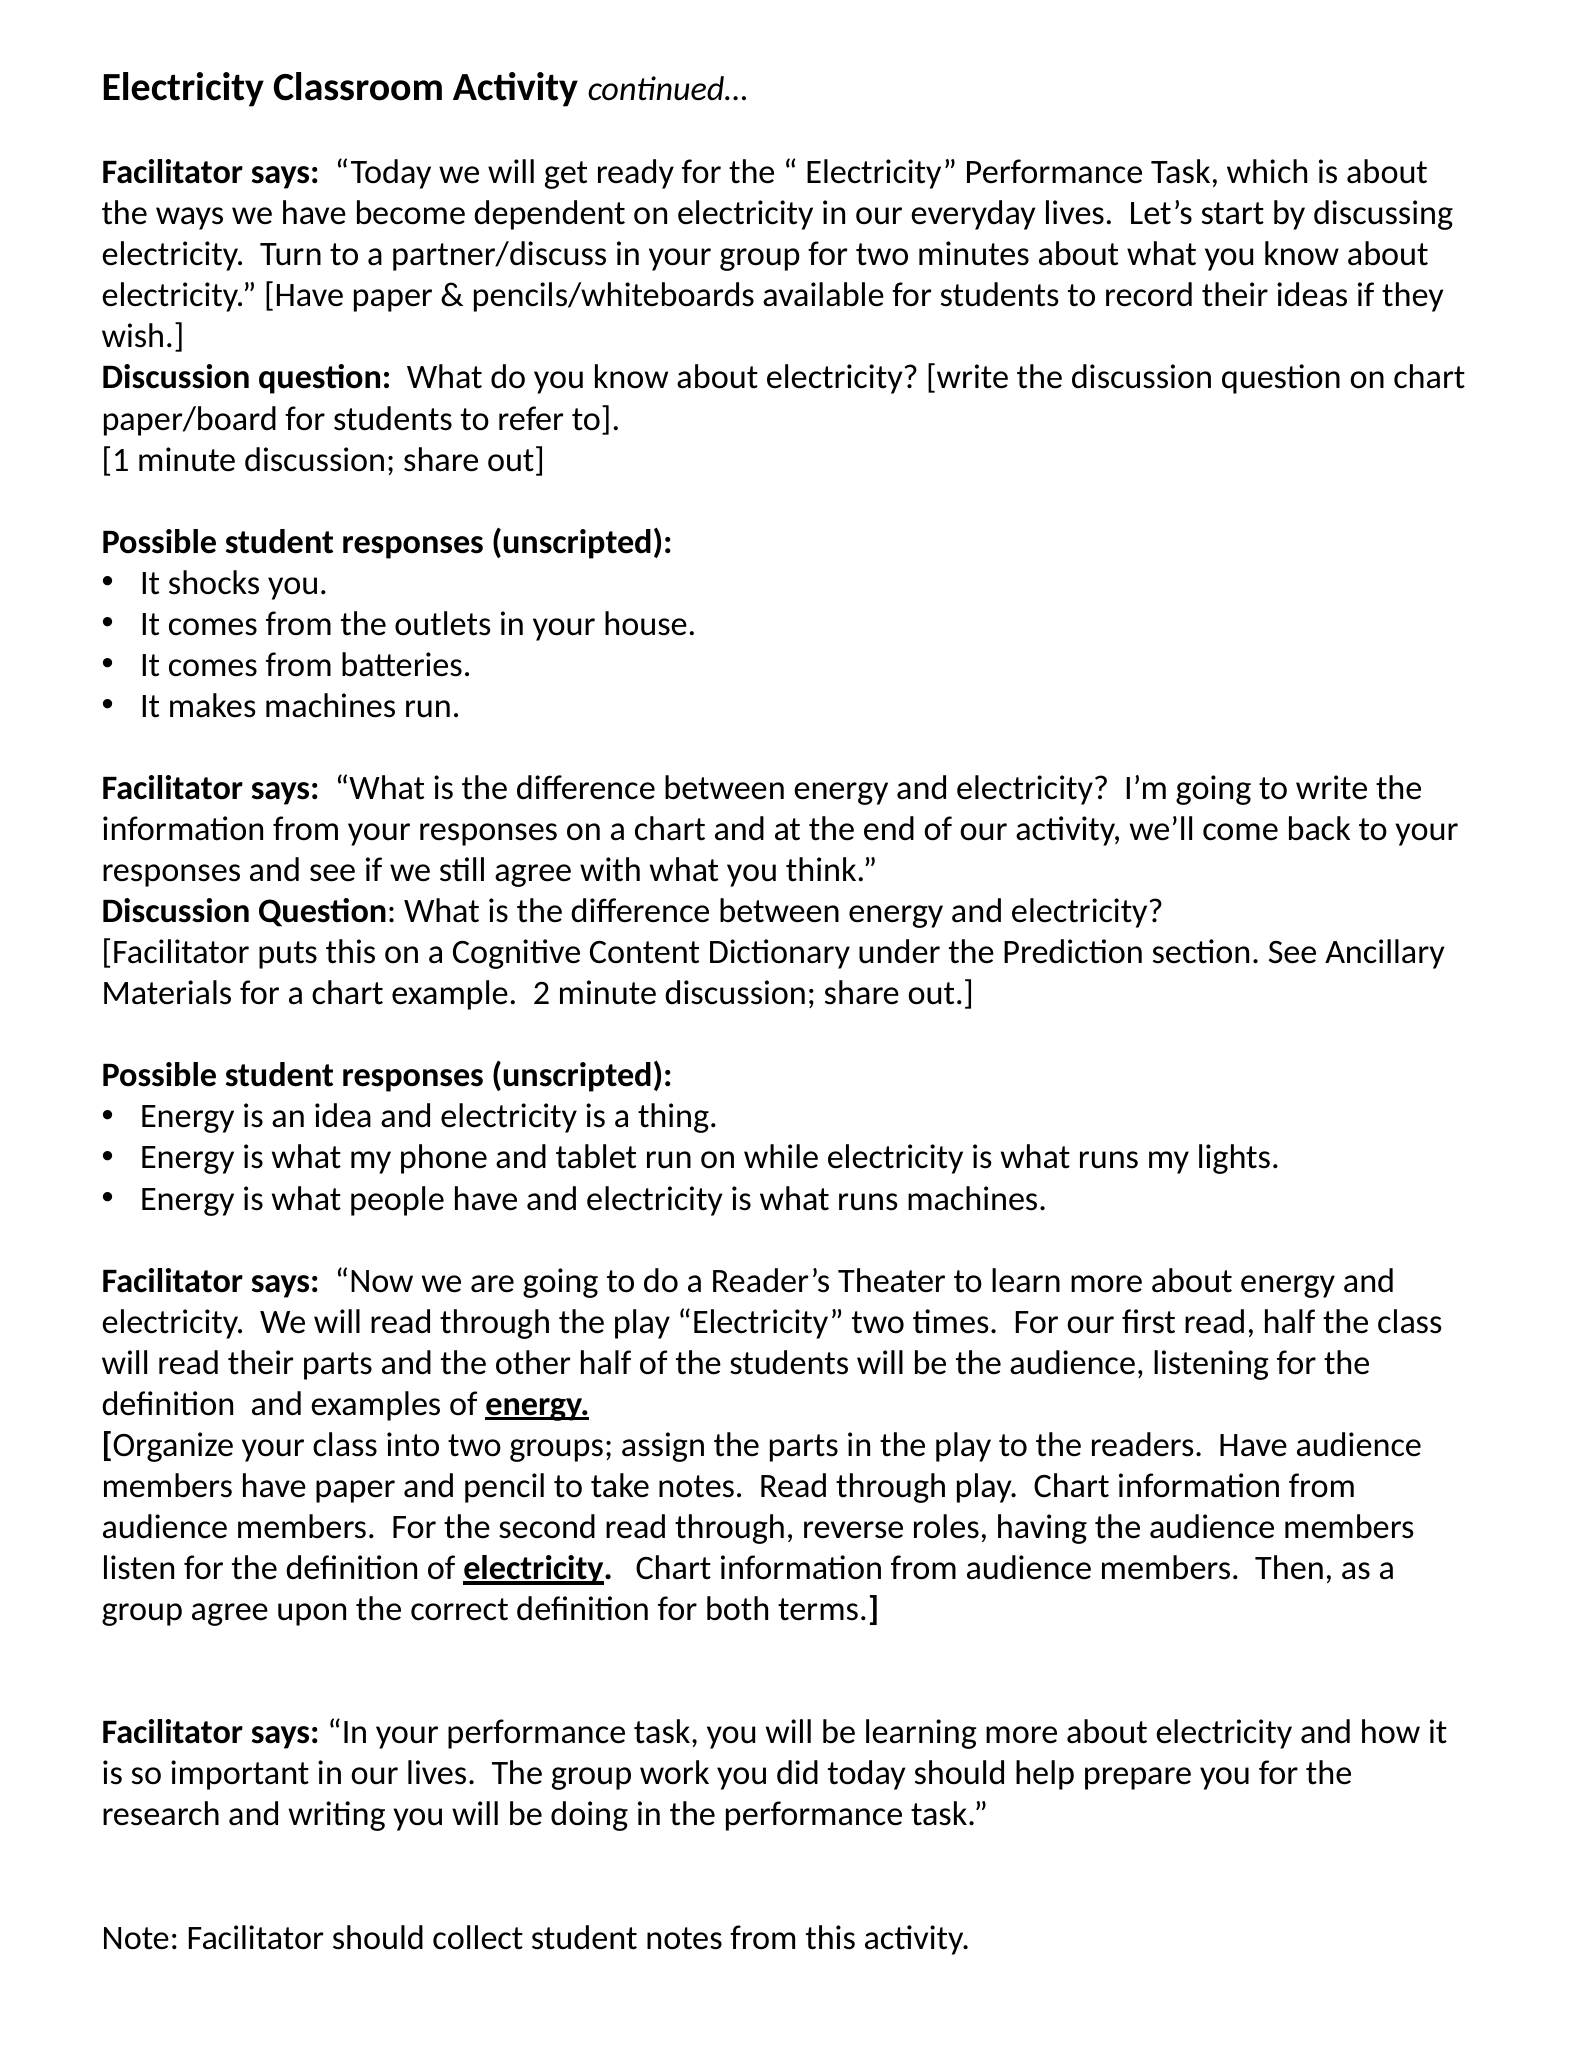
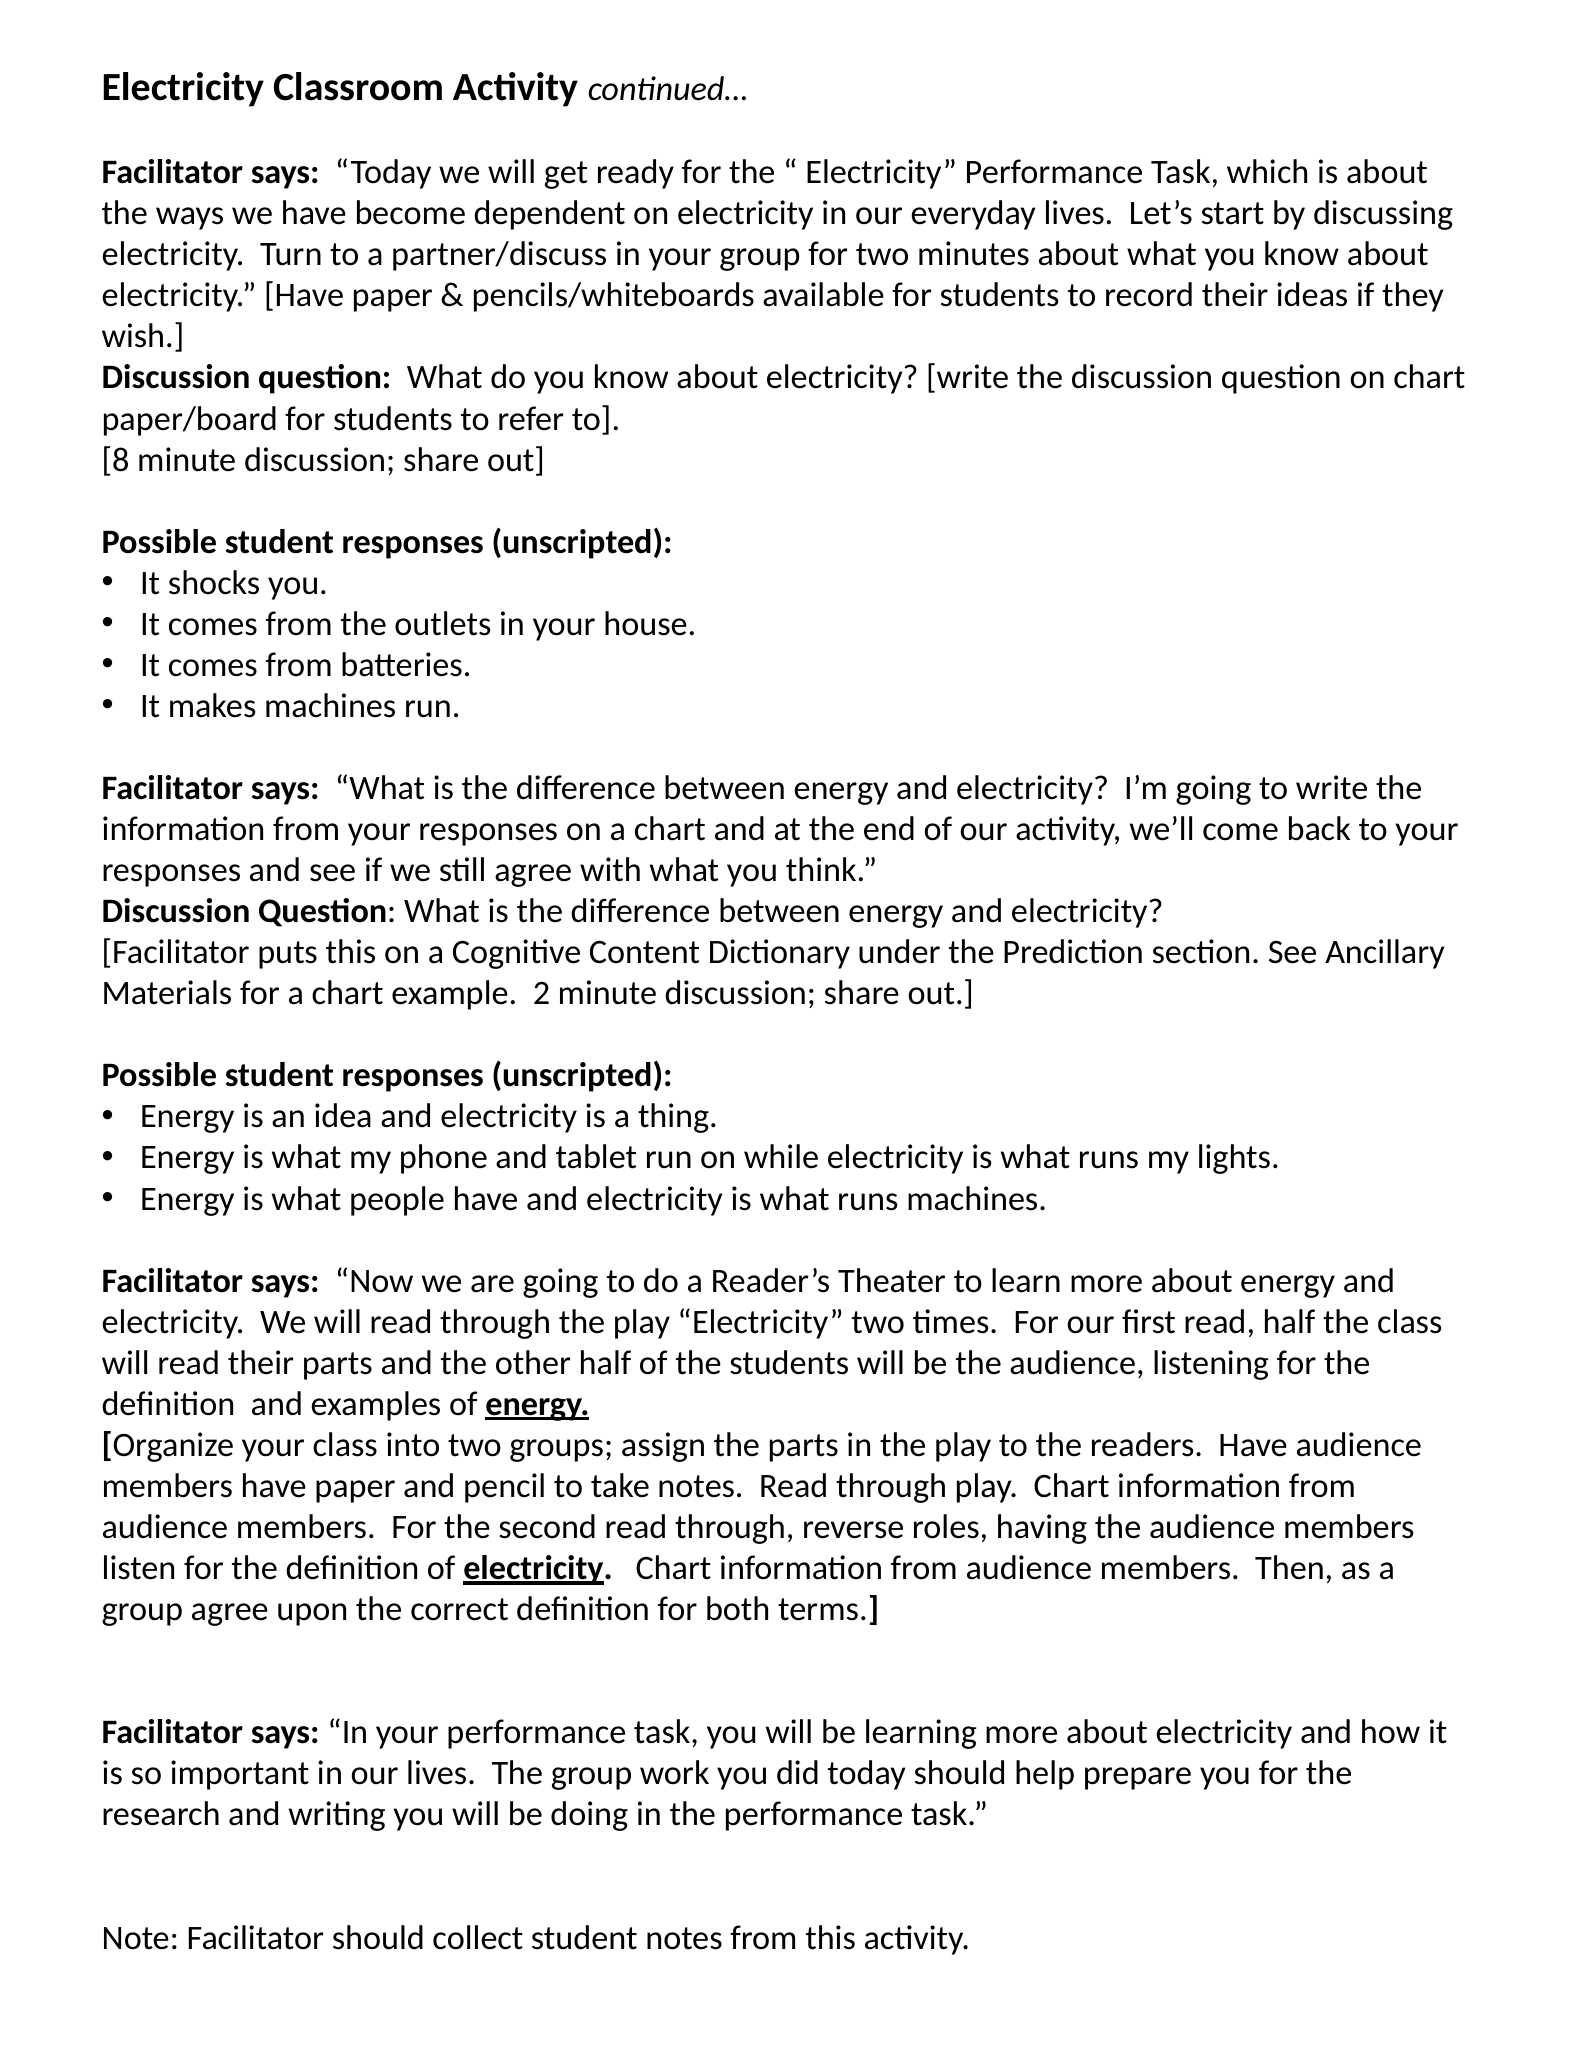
1: 1 -> 8 (116, 460)
